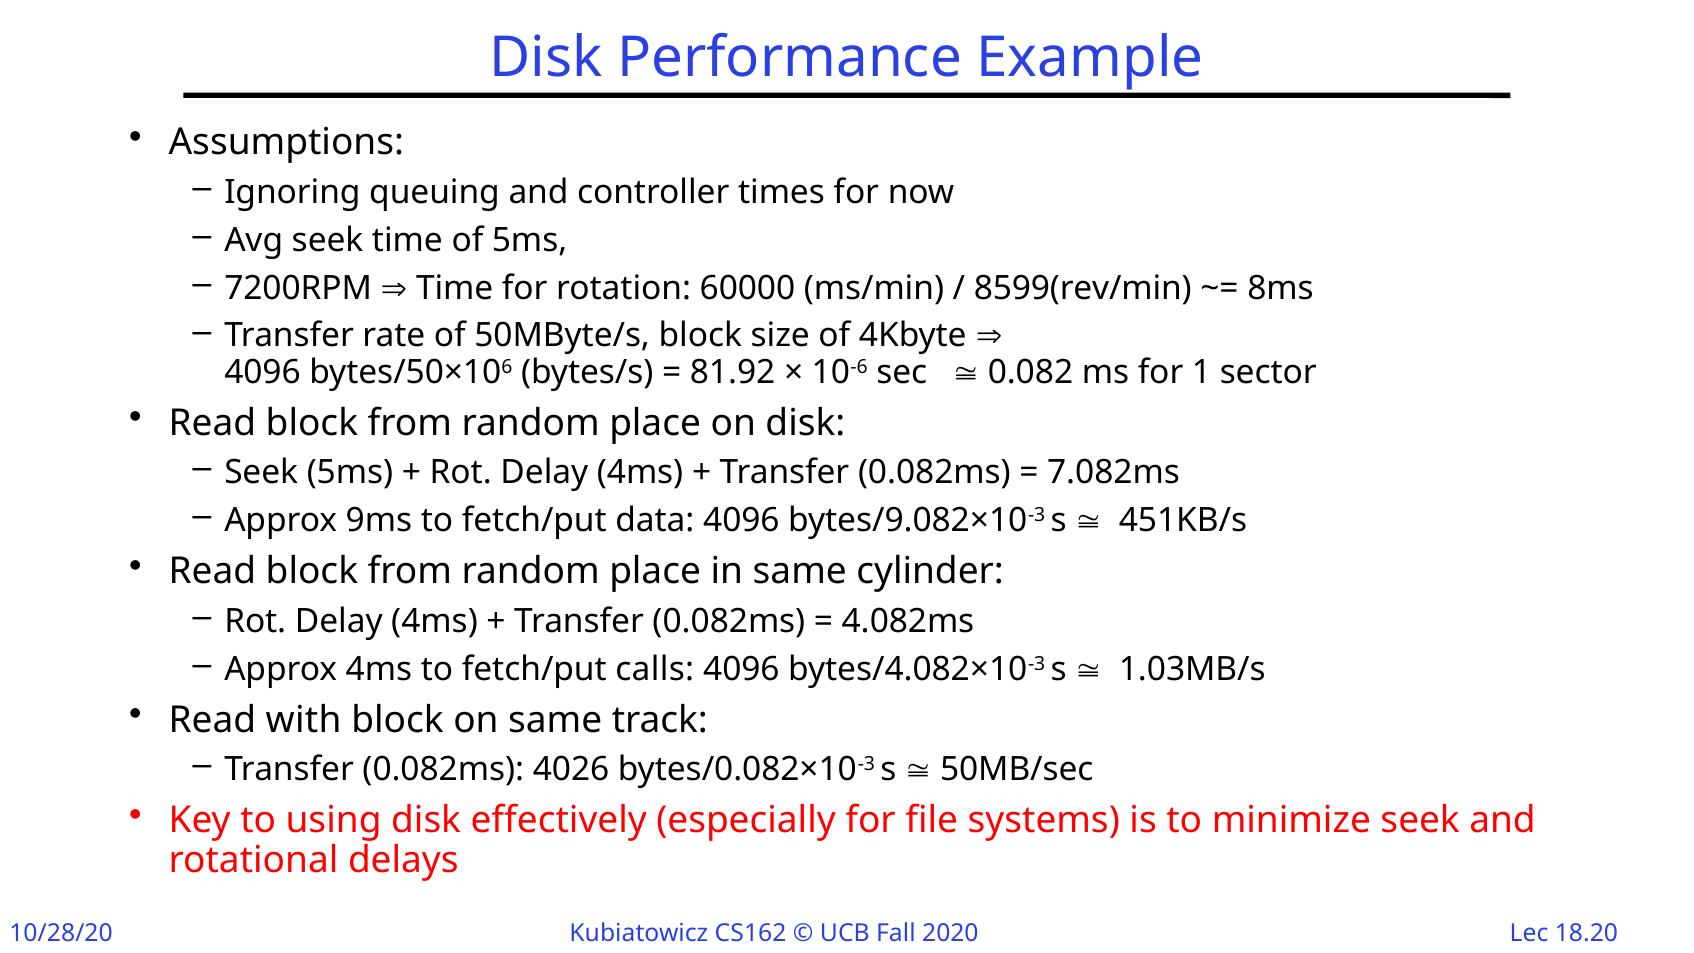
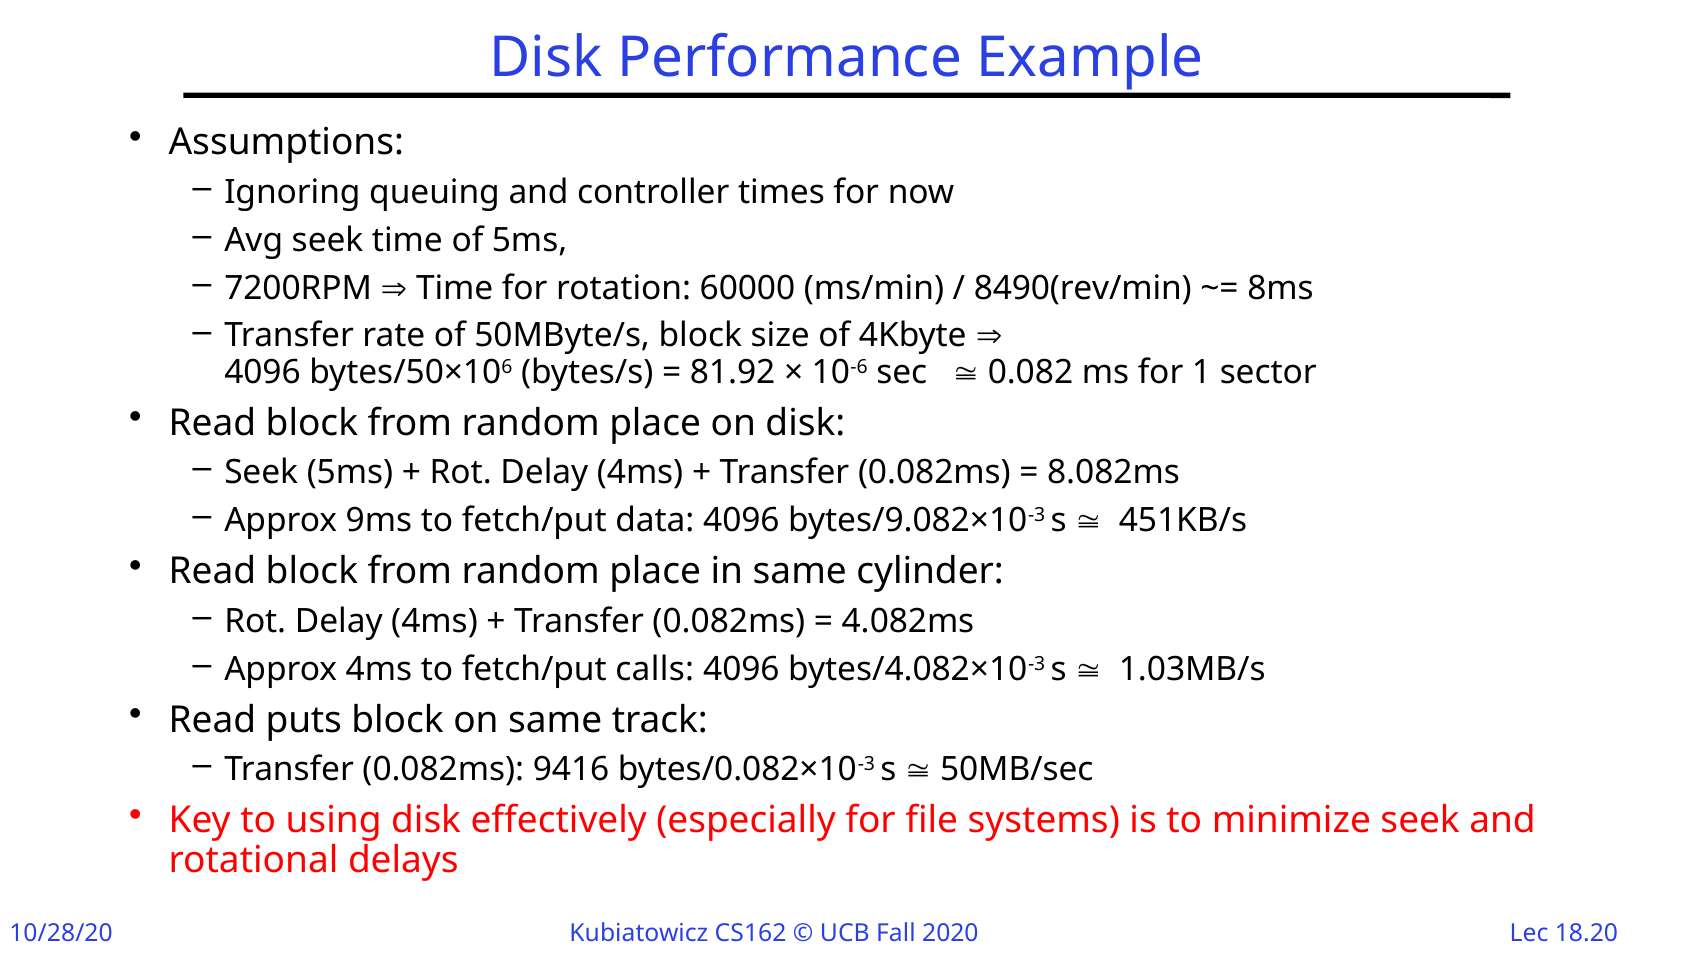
8599(rev/min: 8599(rev/min -> 8490(rev/min (1083, 288)
7.082ms: 7.082ms -> 8.082ms (1114, 473)
with: with -> puts (304, 720)
4026: 4026 -> 9416 (571, 769)
